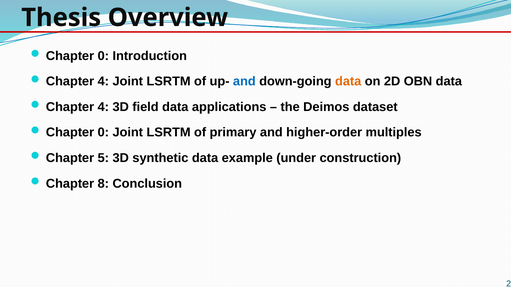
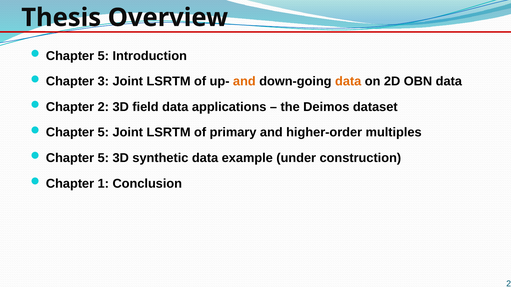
0: 0 -> 5 (103, 56)
4: 4 -> 3 (103, 82)
and colour: blue -> orange (244, 82)
4: 4 -> 2 (103, 107)
0: 0 -> 5 (103, 133)
8: 8 -> 1 (103, 184)
